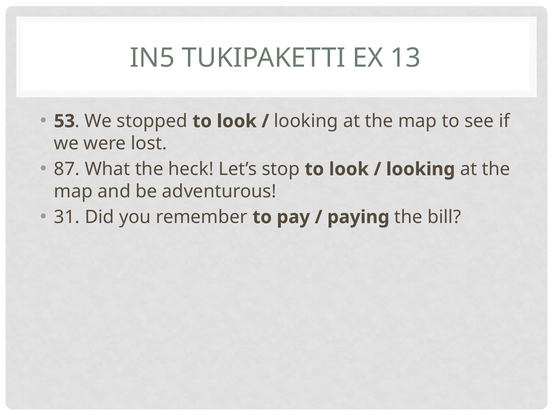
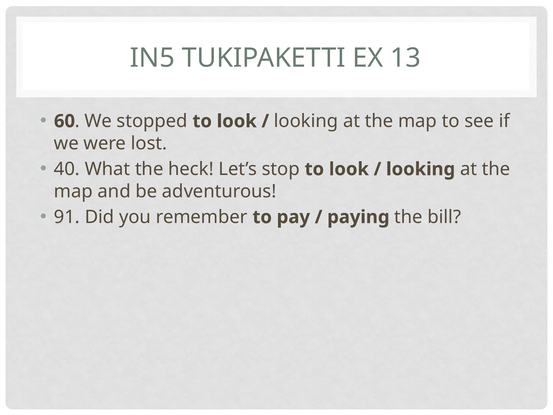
53: 53 -> 60 (64, 121)
87: 87 -> 40 (67, 169)
31: 31 -> 91 (67, 217)
